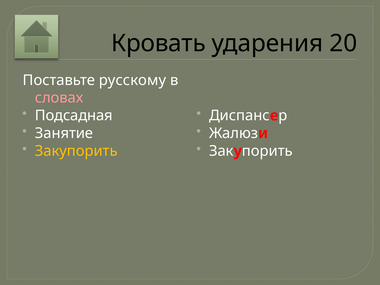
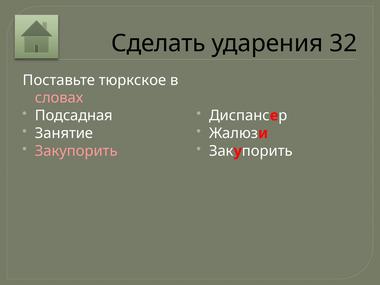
Кровать: Кровать -> Сделать (158, 43)
20: 20 -> 32 (343, 43)
русскому: русскому -> тюркское (132, 80)
Закупорить colour: yellow -> pink (76, 151)
